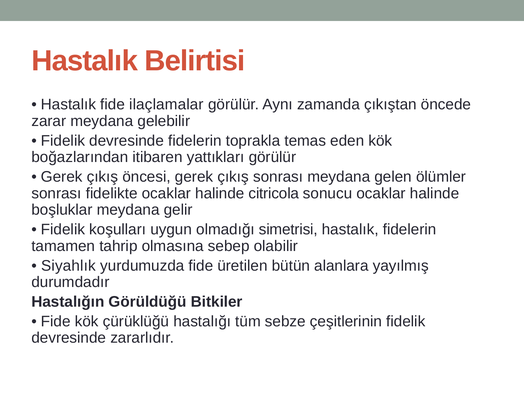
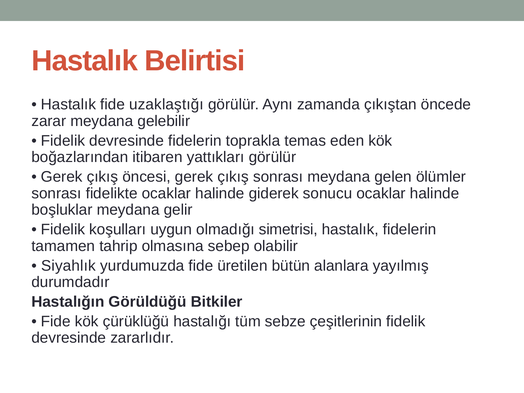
ilaçlamalar: ilaçlamalar -> uzaklaştığı (166, 105)
citricola: citricola -> giderek (274, 193)
